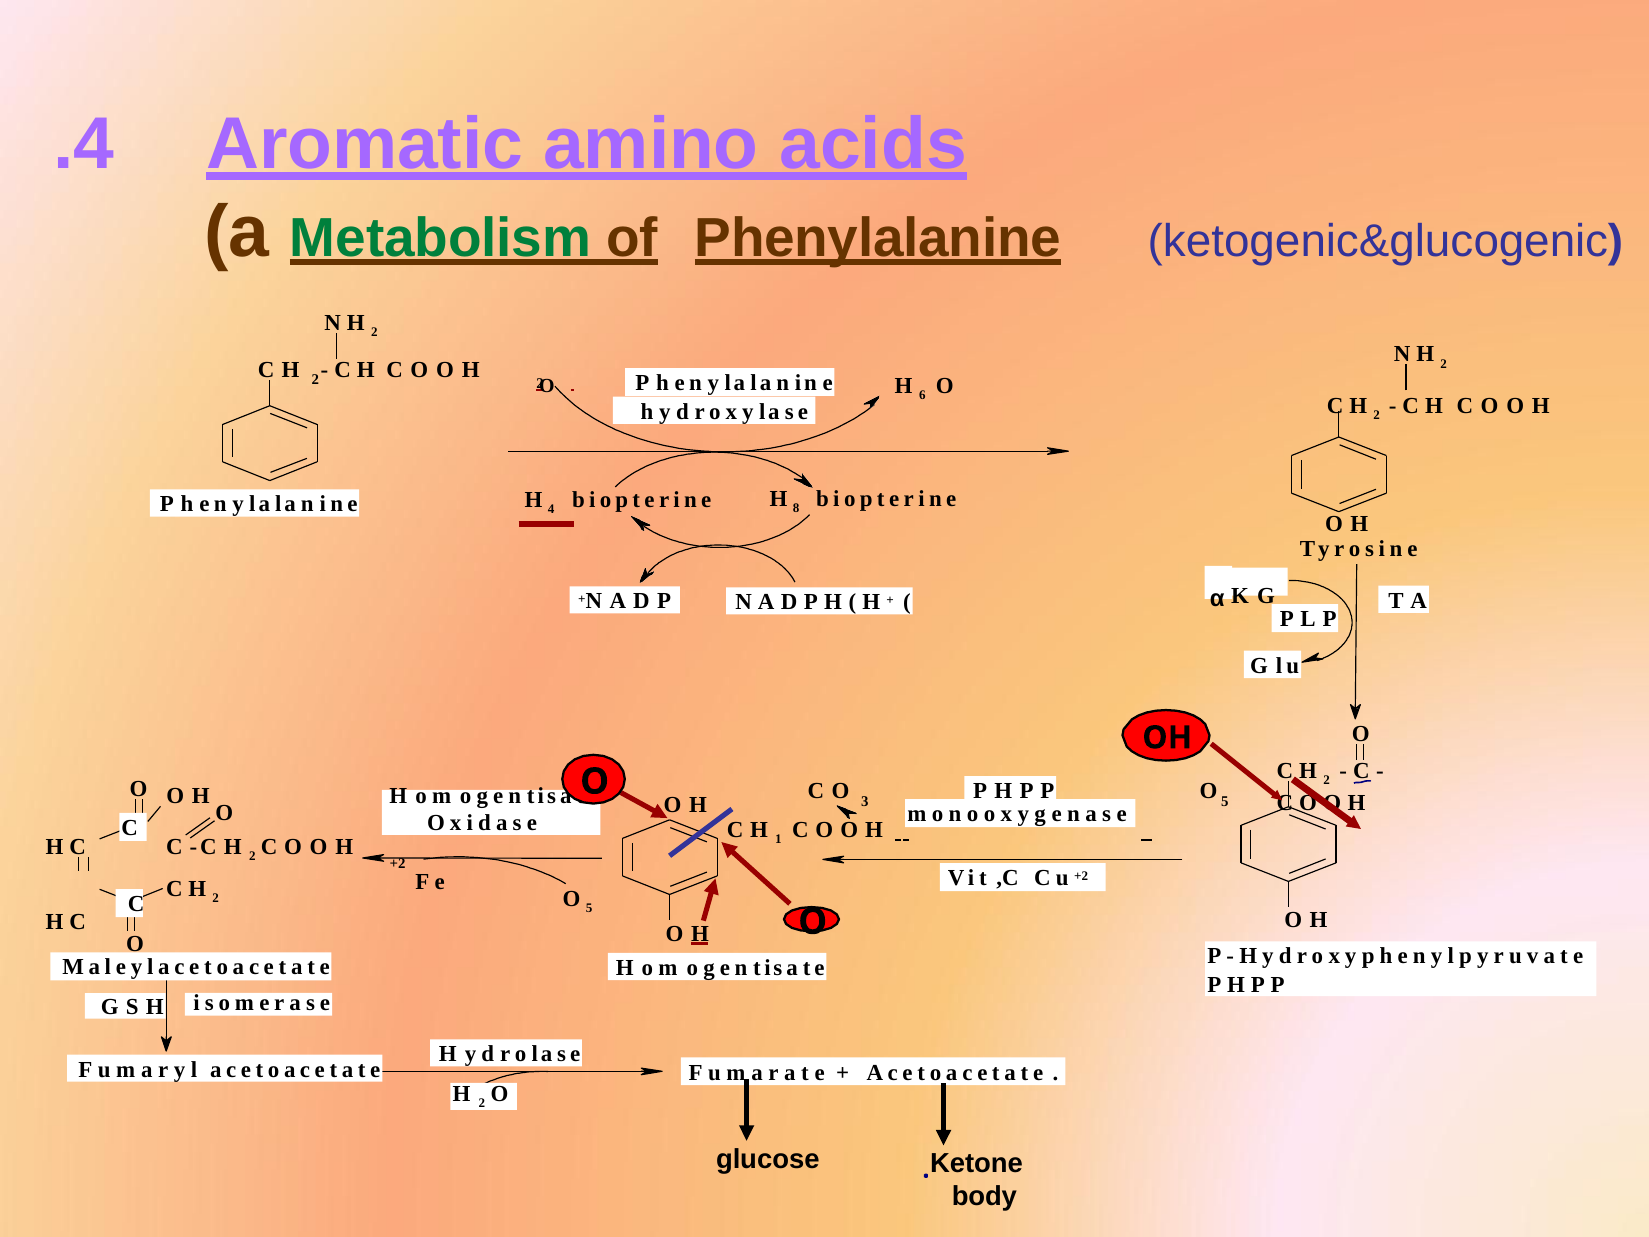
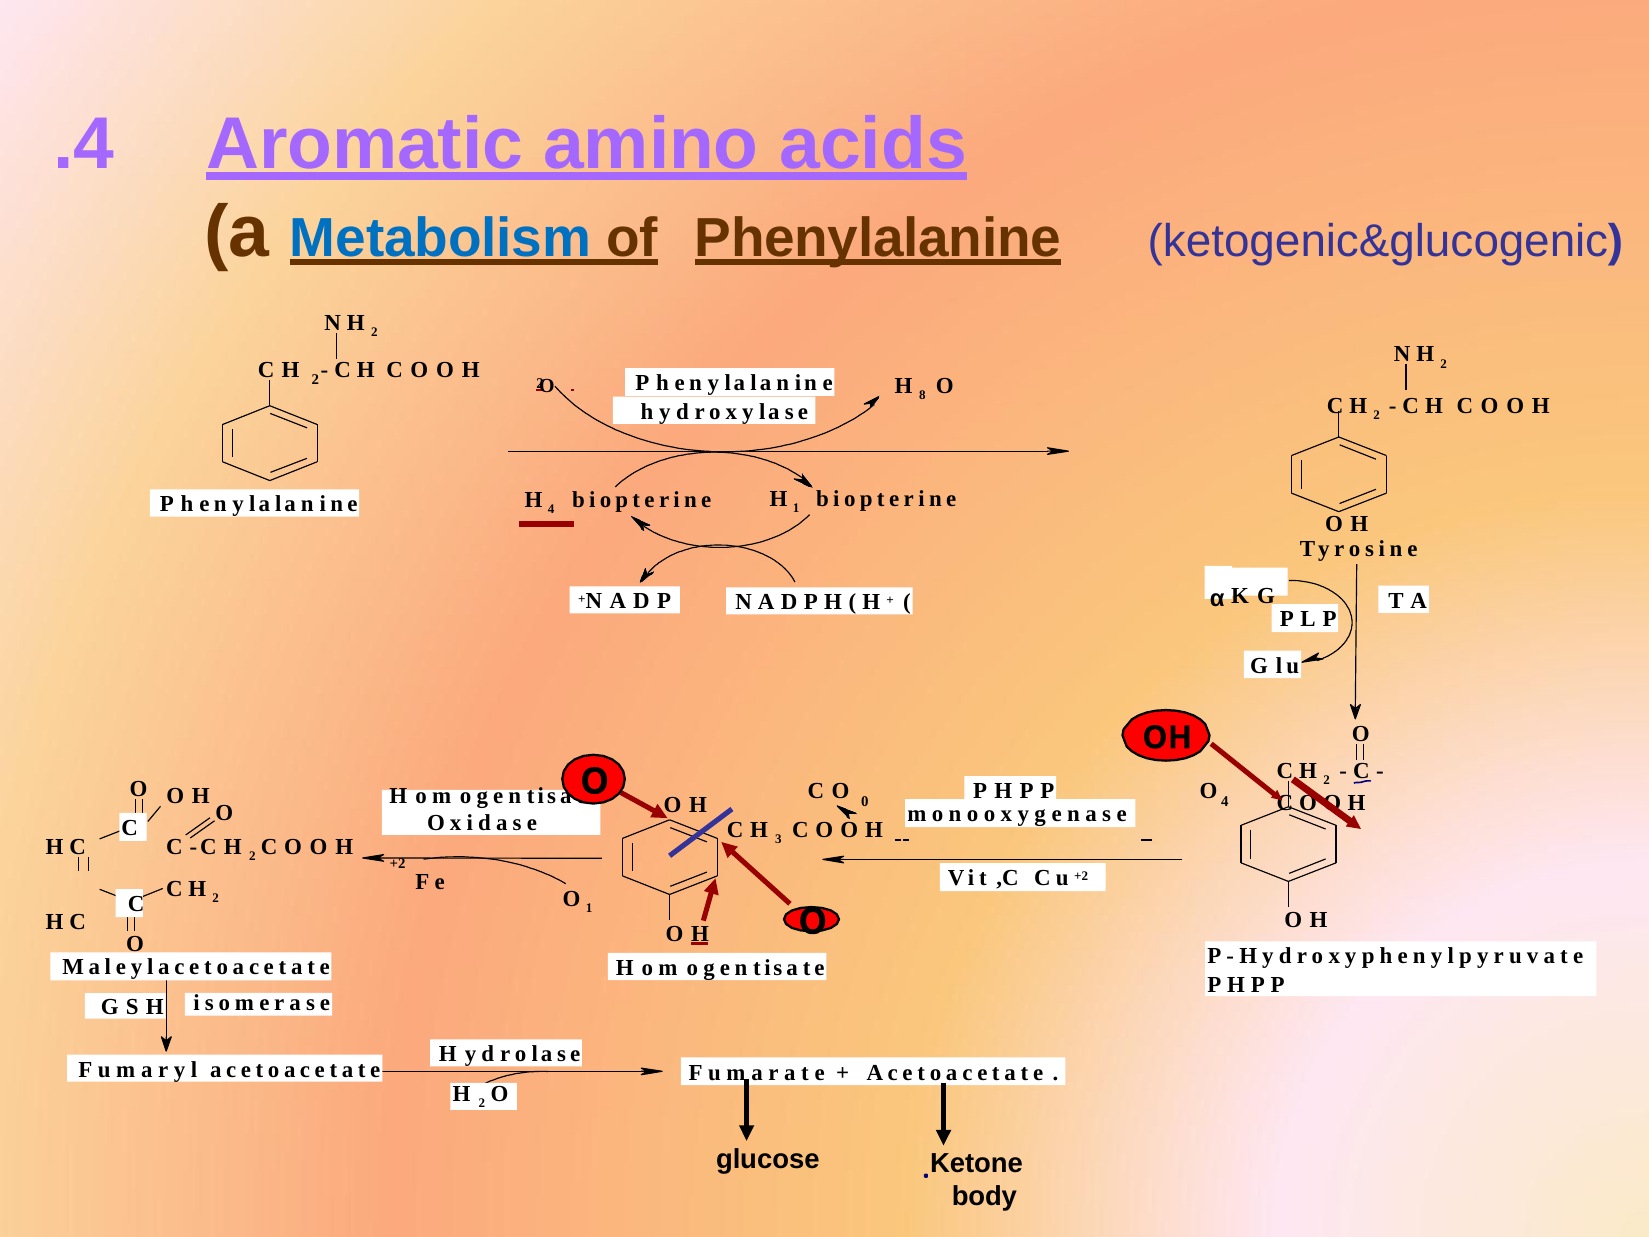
Metabolism colour: green -> blue (441, 238)
6: 6 -> 8 (922, 395)
8: 8 -> 1 (796, 508)
3: 3 -> 0 (865, 801)
5: 5 -> 4 (1225, 801)
1: 1 -> 3 (778, 839)
5: 5 -> 1 (589, 908)
